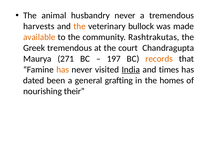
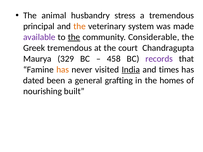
husbandry never: never -> stress (125, 16)
harvests: harvests -> principal (39, 26)
bullock: bullock -> system (141, 26)
available colour: orange -> purple (39, 37)
the underline: none -> present (74, 37)
Rashtrakutas: Rashtrakutas -> Considerable (154, 37)
271: 271 -> 329 (66, 59)
197: 197 -> 458 (114, 59)
records colour: orange -> purple (159, 59)
their: their -> built (74, 91)
